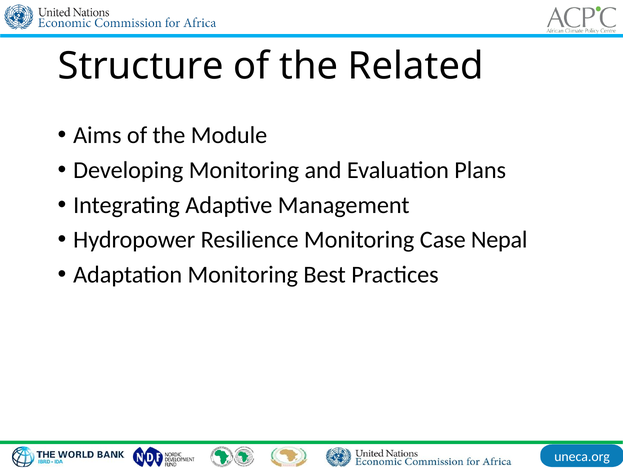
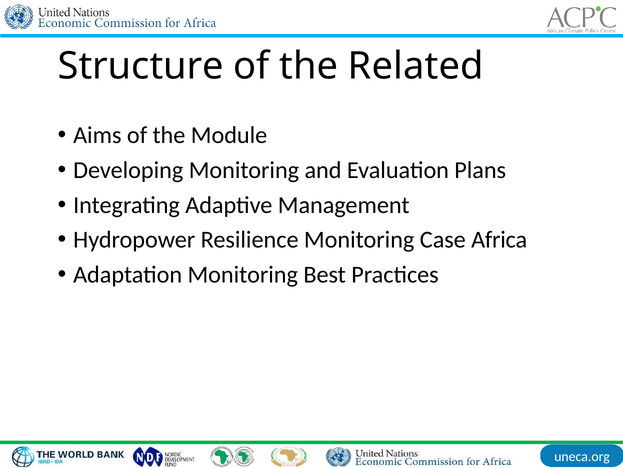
Nepal: Nepal -> Africa (499, 240)
